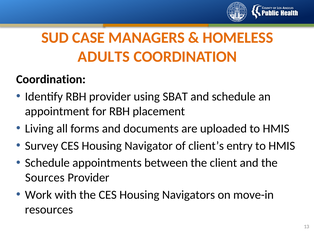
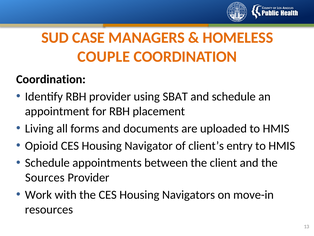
ADULTS: ADULTS -> COUPLE (104, 56)
Survey: Survey -> Opioid (42, 145)
